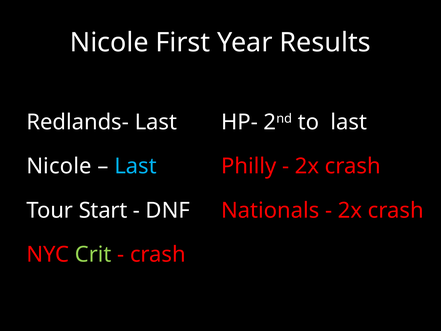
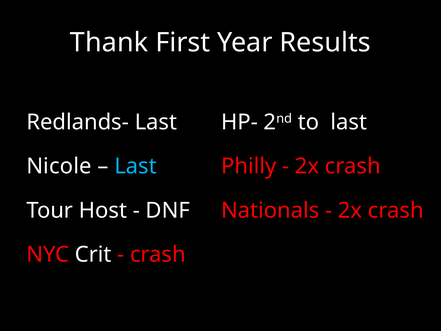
Nicole: Nicole -> Thank (109, 43)
Start: Start -> Host (103, 210)
Crit colour: light green -> white (93, 254)
